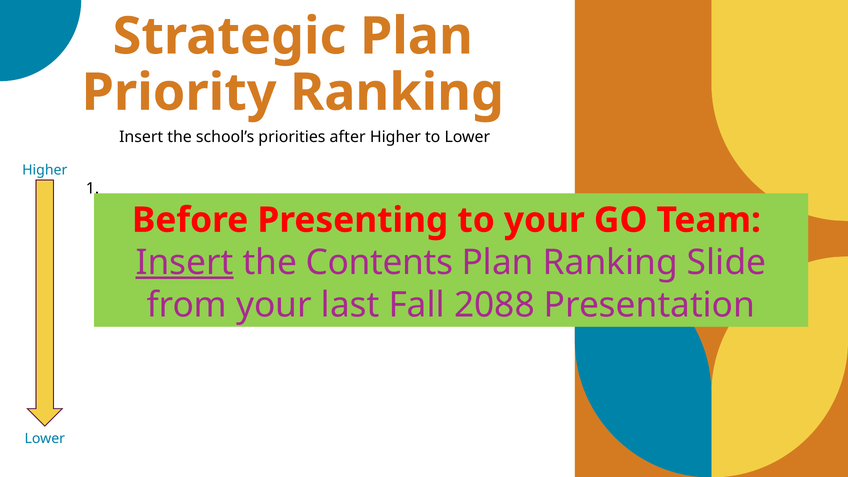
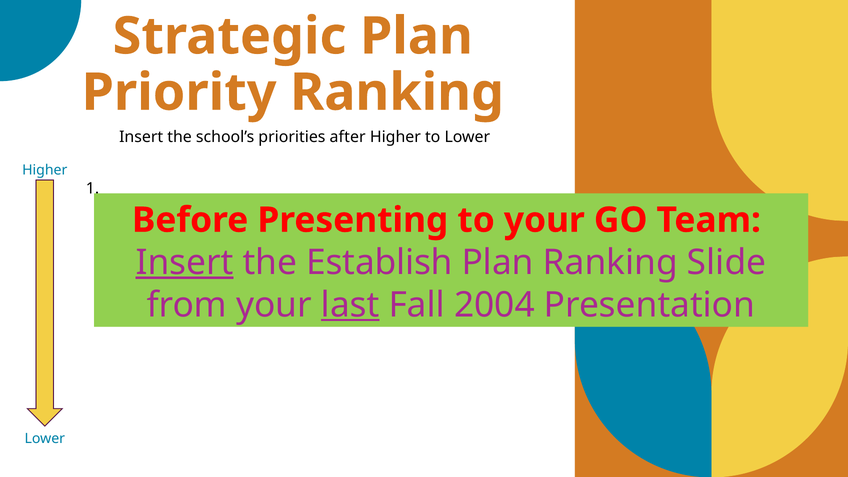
Contents: Contents -> Establish (379, 263)
last underline: none -> present (350, 305)
2088: 2088 -> 2004 (494, 305)
